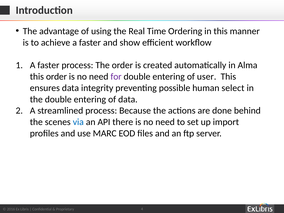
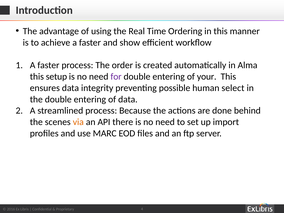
this order: order -> setup (56, 77)
user: user -> your (207, 77)
via colour: blue -> orange (78, 122)
